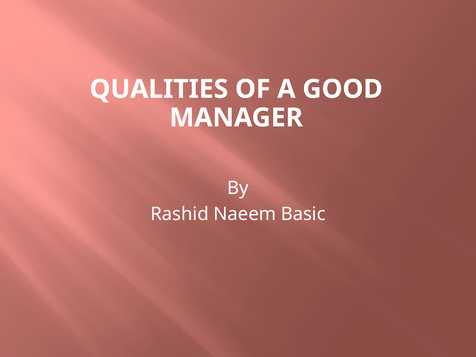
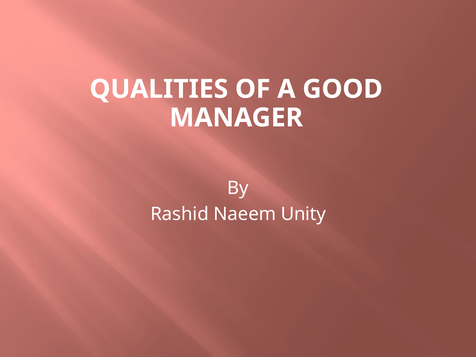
Basic: Basic -> Unity (303, 214)
